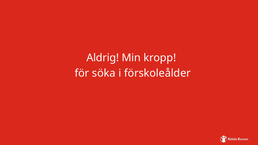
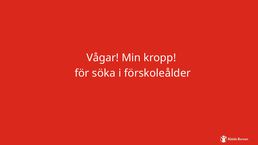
Aldrig: Aldrig -> Vågar (103, 58)
